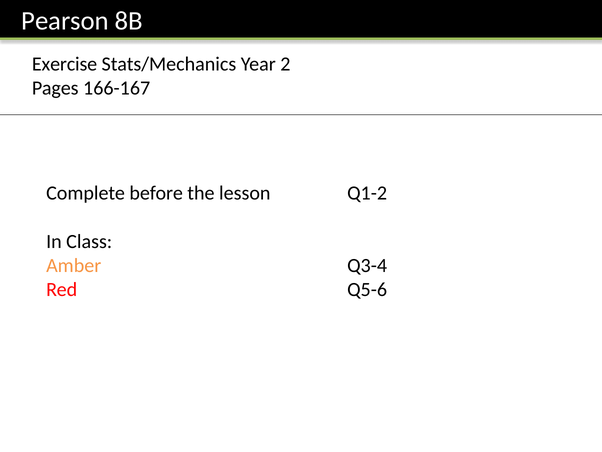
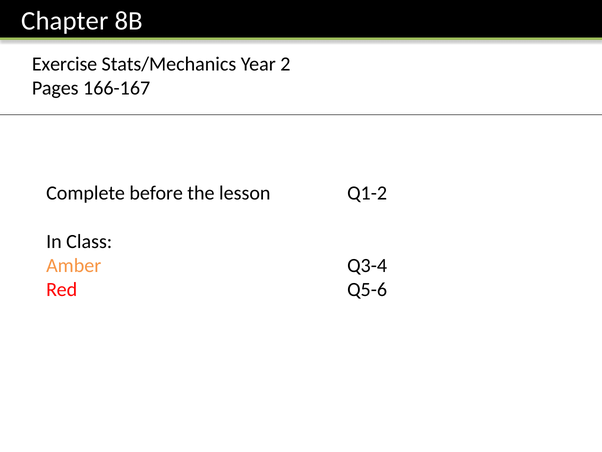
Pearson: Pearson -> Chapter (65, 21)
